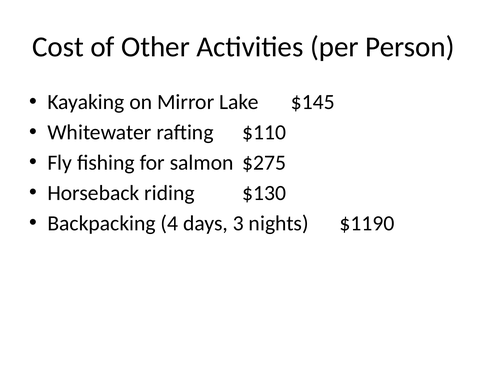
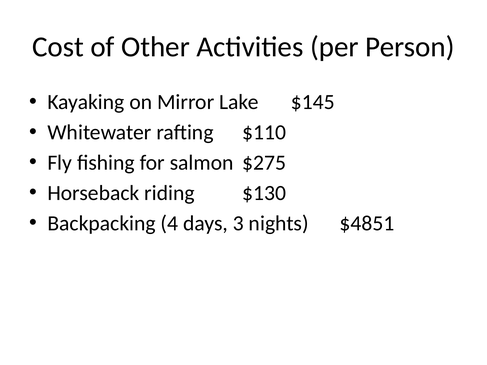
$1190: $1190 -> $4851 (367, 223)
